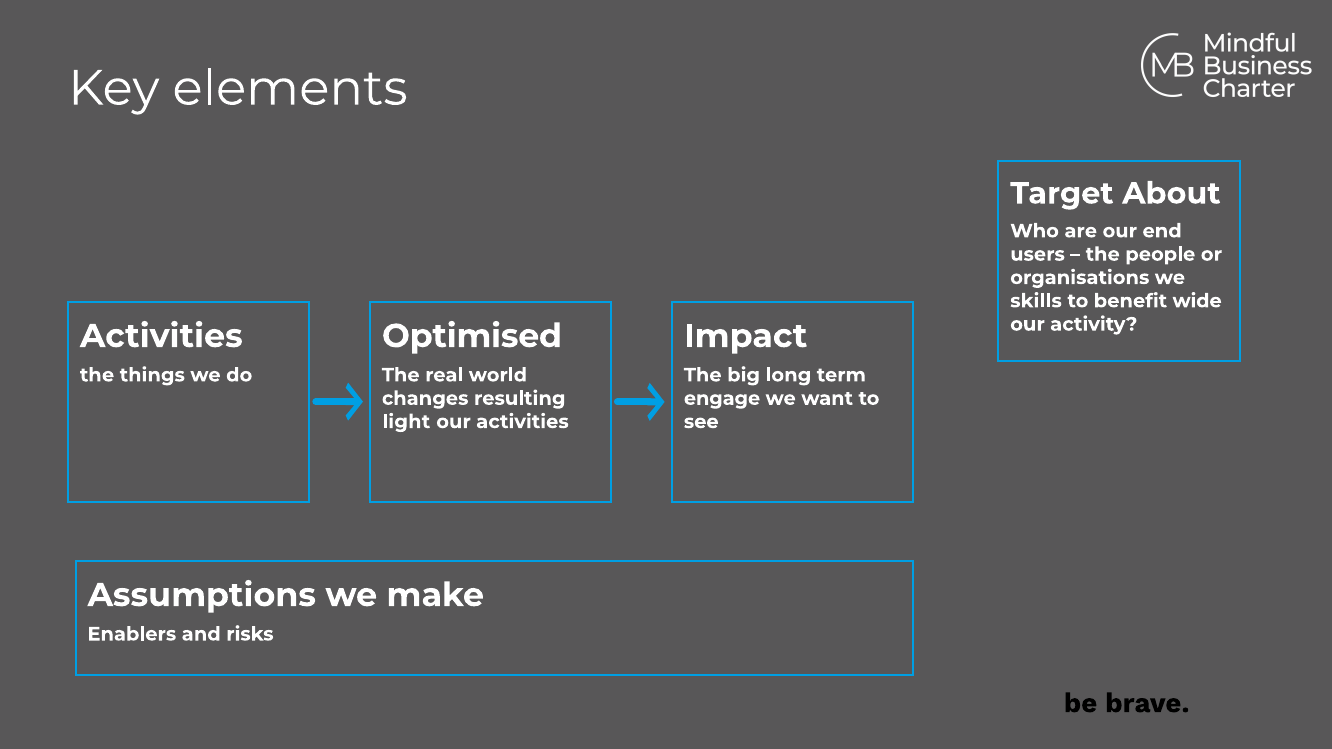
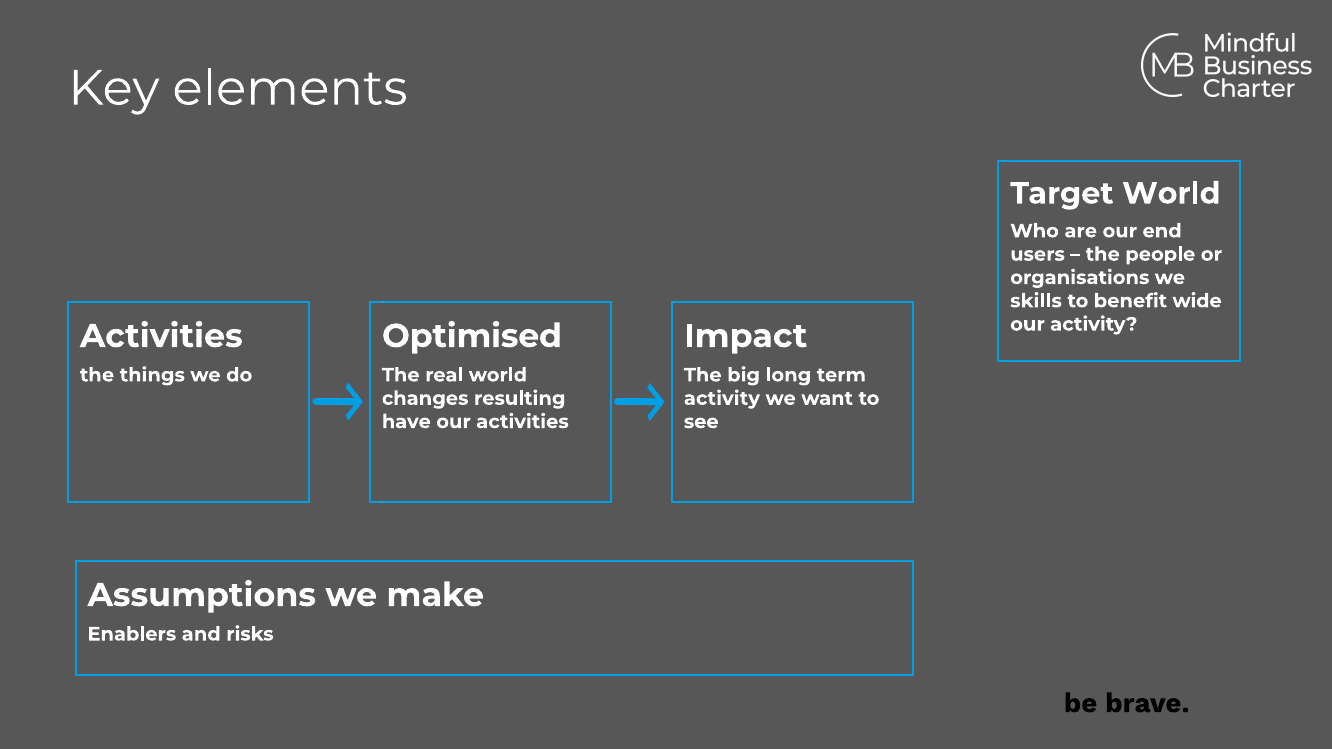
Target About: About -> World (1171, 194)
engage: engage -> activity (722, 399)
light: light -> have (406, 422)
